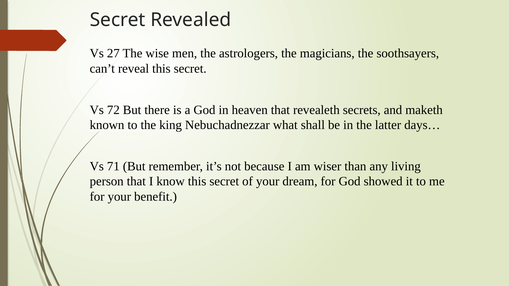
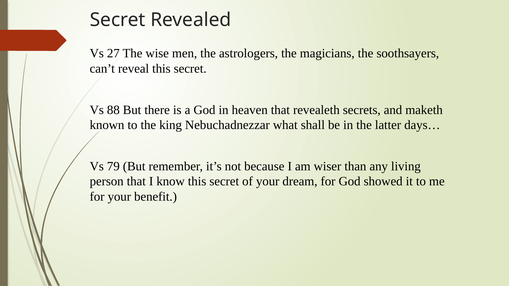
72: 72 -> 88 (113, 110)
71: 71 -> 79 (113, 166)
